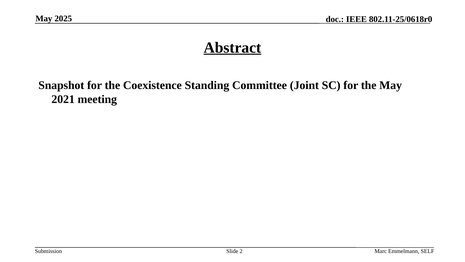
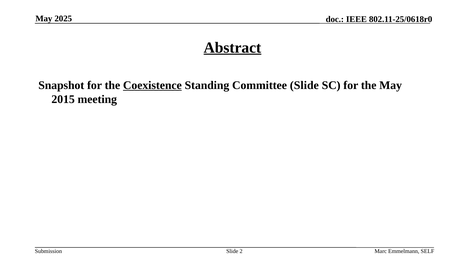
Coexistence underline: none -> present (152, 85)
Committee Joint: Joint -> Slide (304, 85)
2021: 2021 -> 2015 (63, 99)
